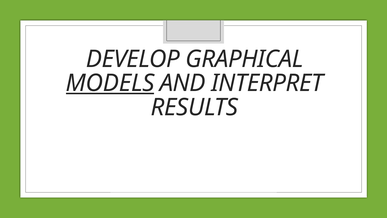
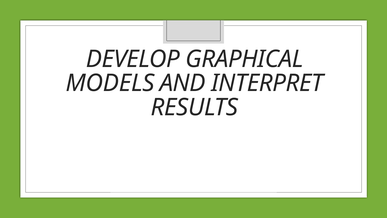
MODELS underline: present -> none (110, 83)
